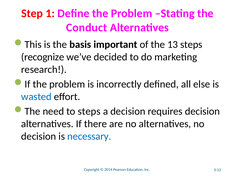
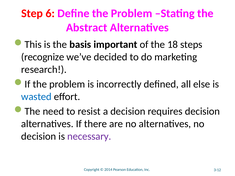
1: 1 -> 6 (50, 13)
Conduct: Conduct -> Abstract (87, 28)
13: 13 -> 18 (173, 44)
to steps: steps -> resist (89, 111)
necessary colour: blue -> purple (89, 136)
